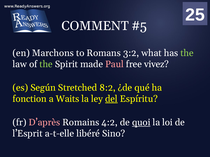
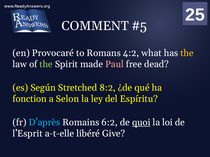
Marchons: Marchons -> Provocaré (53, 53)
3:2: 3:2 -> 4:2 (131, 53)
the colour: light green -> yellow (187, 53)
vivez: vivez -> dead (156, 64)
Waits: Waits -> Selon (67, 99)
del underline: present -> none (111, 99)
D’après colour: pink -> light blue (44, 123)
4:2: 4:2 -> 6:2 (110, 123)
Sino: Sino -> Give (114, 134)
